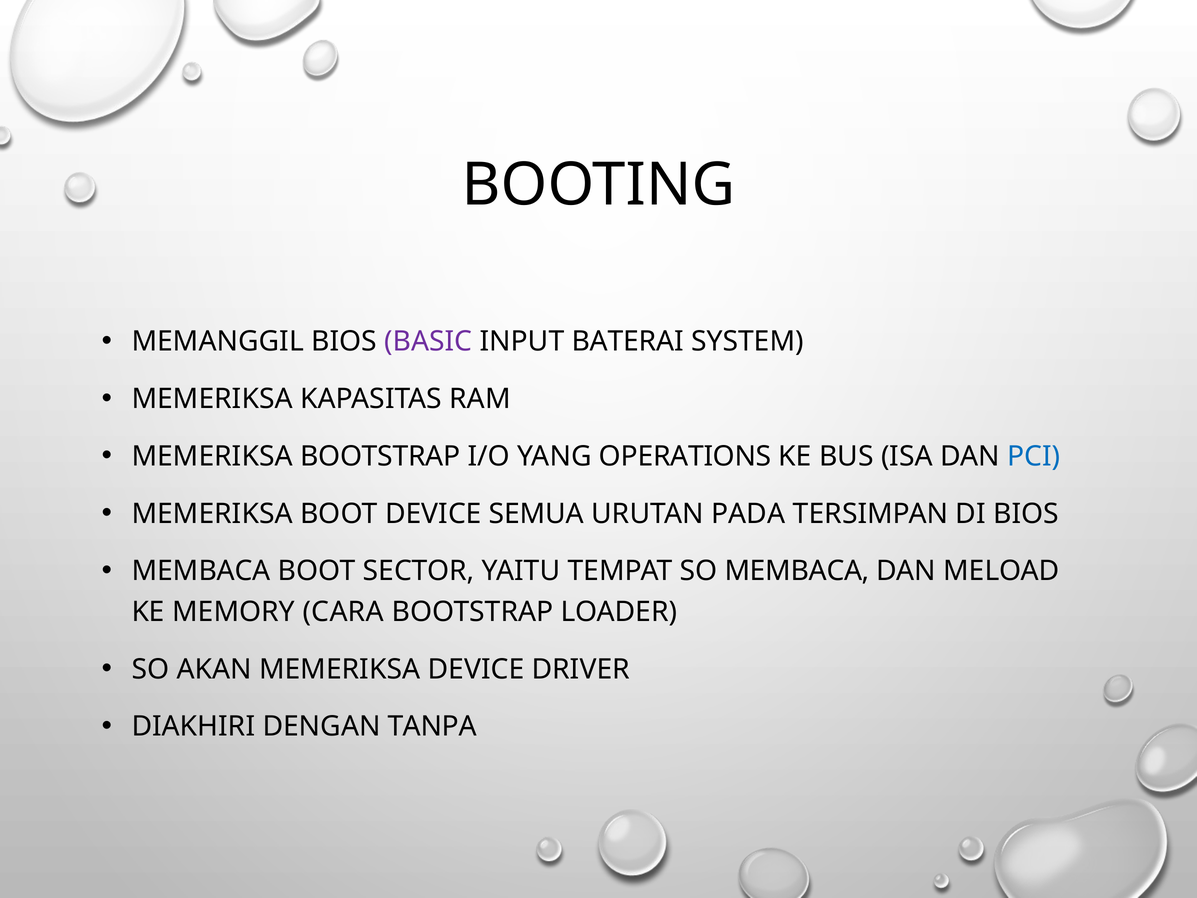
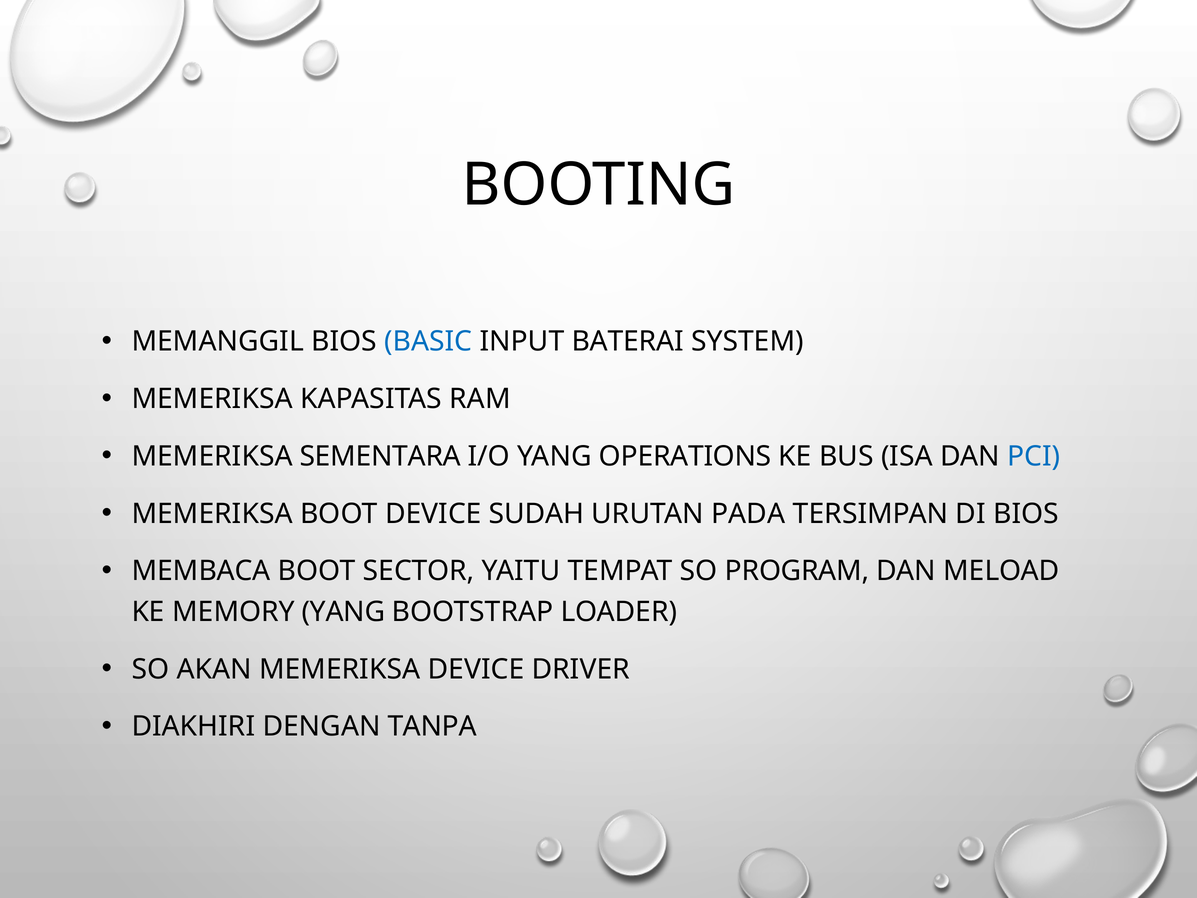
BASIC colour: purple -> blue (428, 342)
MEMERIKSA BOOTSTRAP: BOOTSTRAP -> SEMENTARA (380, 456)
SEMUA: SEMUA -> SUDAH (536, 514)
SO MEMBACA: MEMBACA -> PROGRAM (797, 571)
MEMORY CARA: CARA -> YANG (344, 612)
